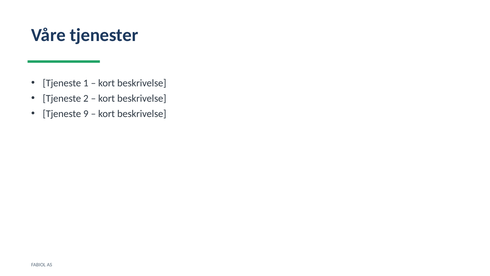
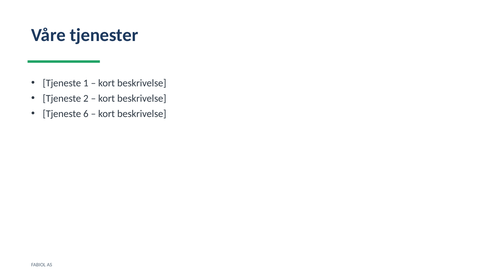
9: 9 -> 6 (86, 114)
